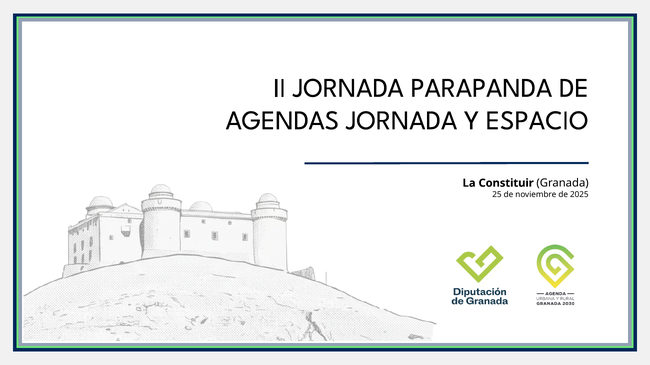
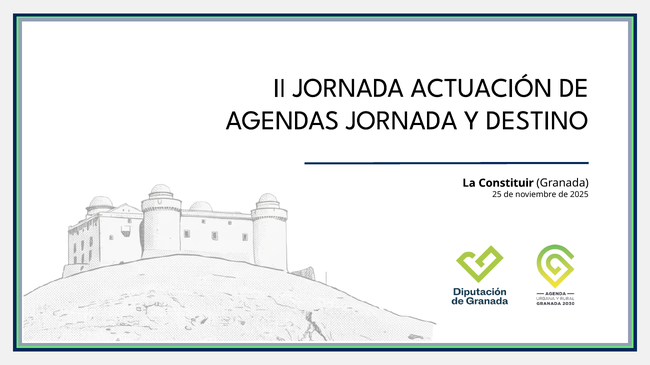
PARAPANDA: PARAPANDA -> ACTUACIÓN (481, 88)
ESPACIO: ESPACIO -> DESTINO (537, 121)
